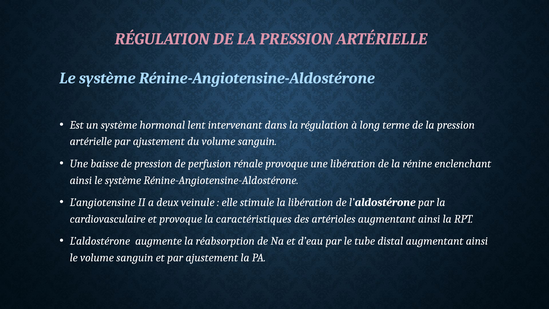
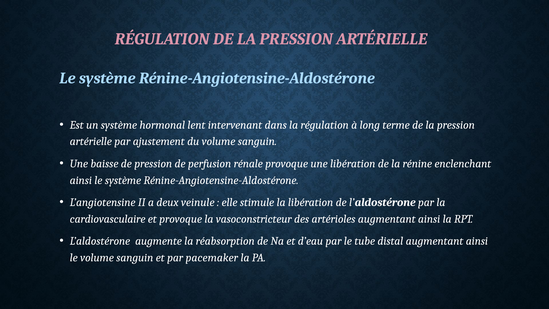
caractéristiques: caractéristiques -> vasoconstricteur (254, 219)
et par ajustement: ajustement -> pacemaker (212, 258)
